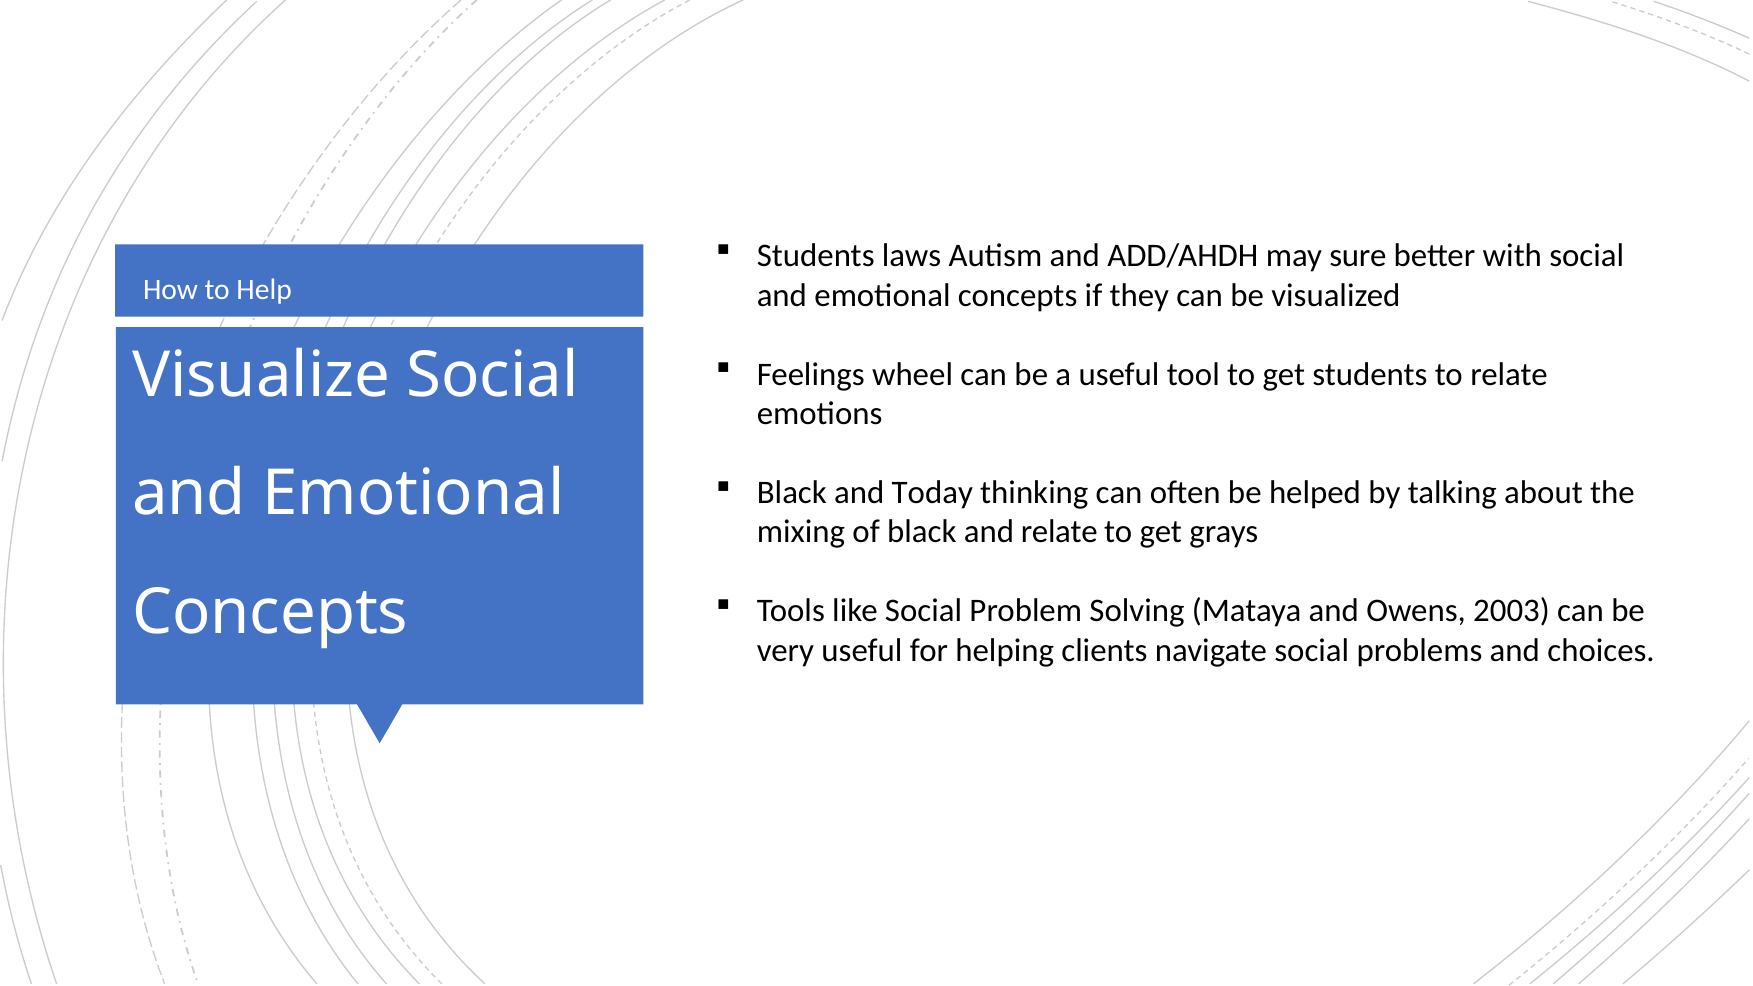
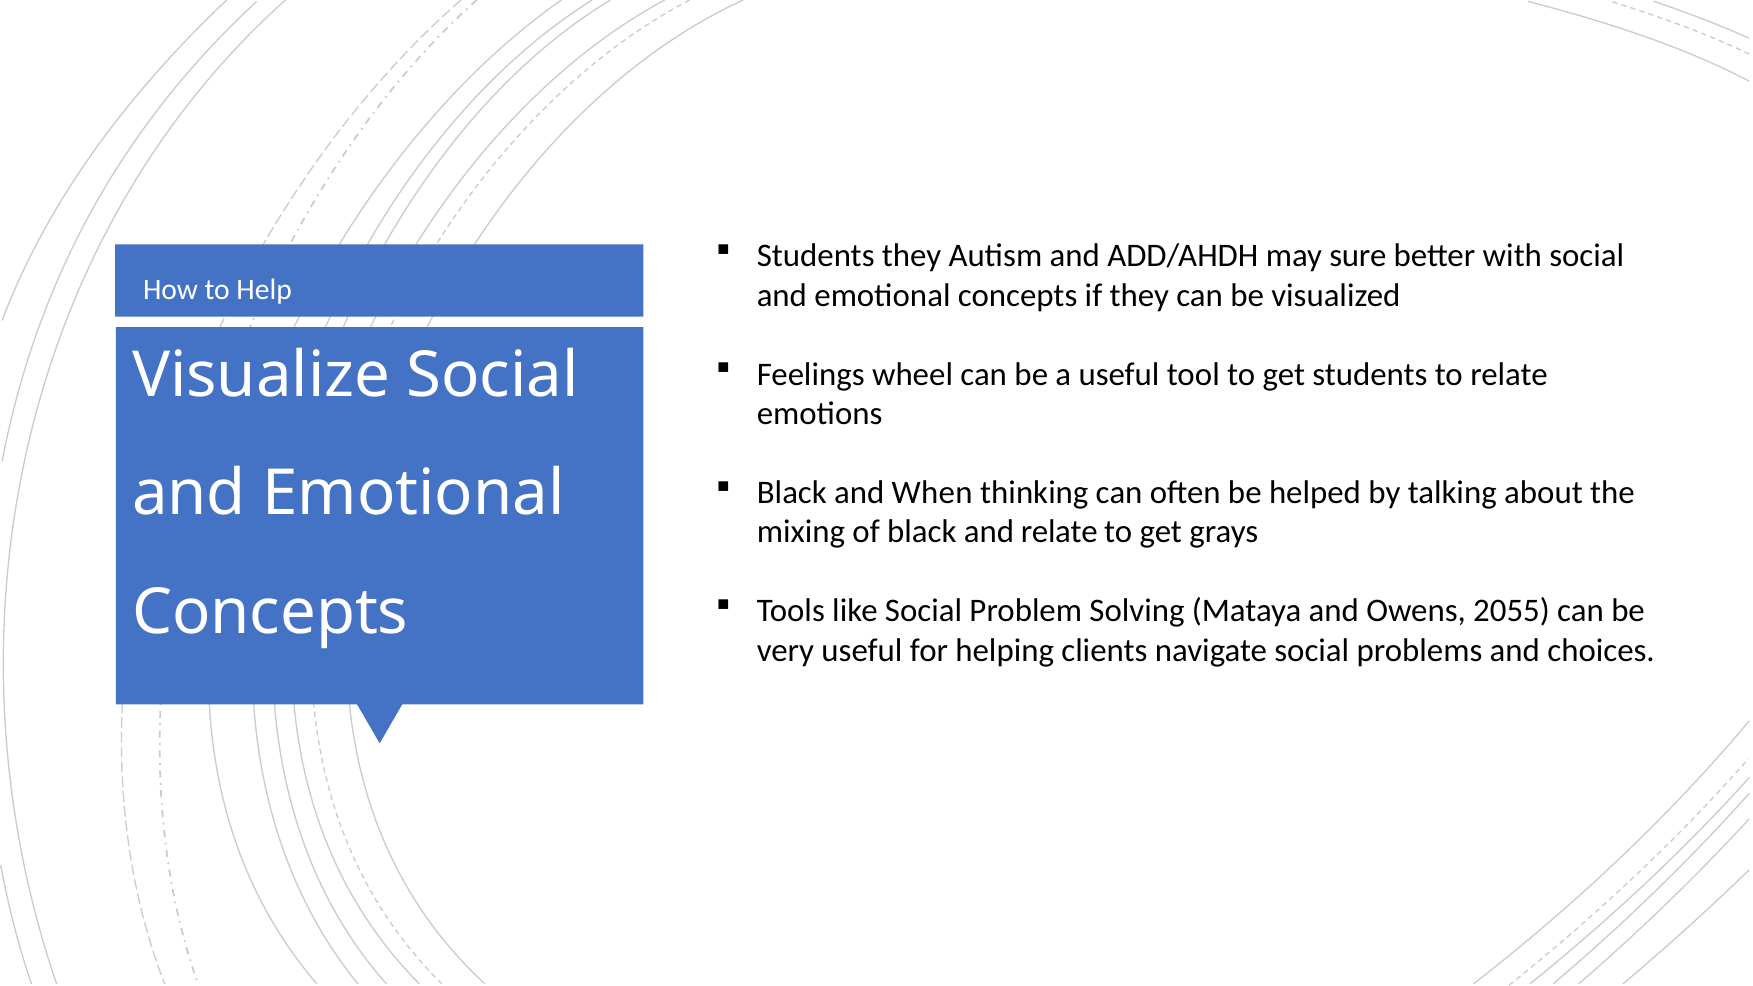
Students laws: laws -> they (912, 256)
Today: Today -> When (932, 493)
2003: 2003 -> 2055 (1512, 611)
